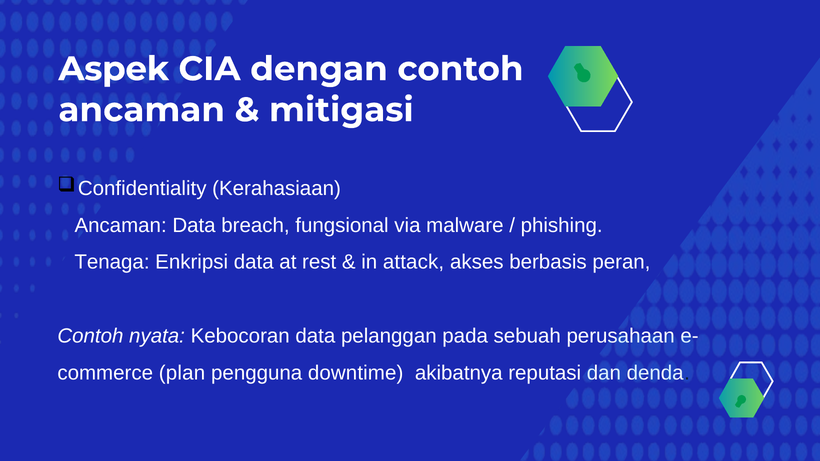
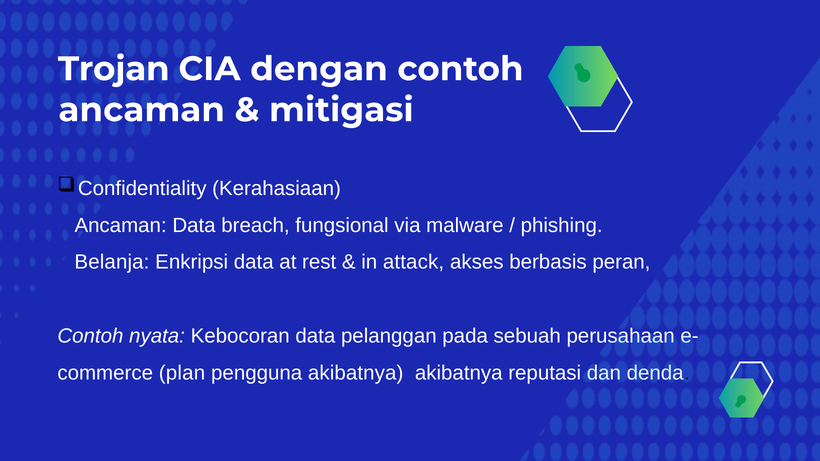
Aspek: Aspek -> Trojan (114, 69)
Tenaga: Tenaga -> Belanja (112, 262)
pengguna downtime: downtime -> akibatnya (356, 373)
